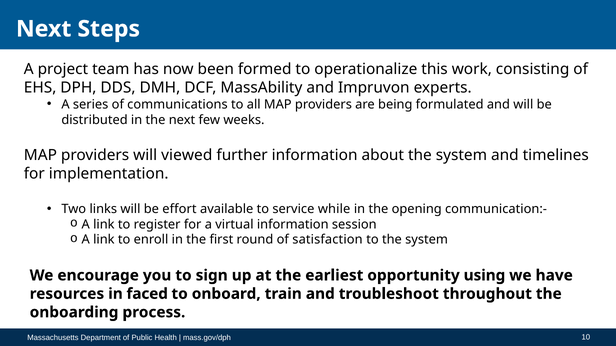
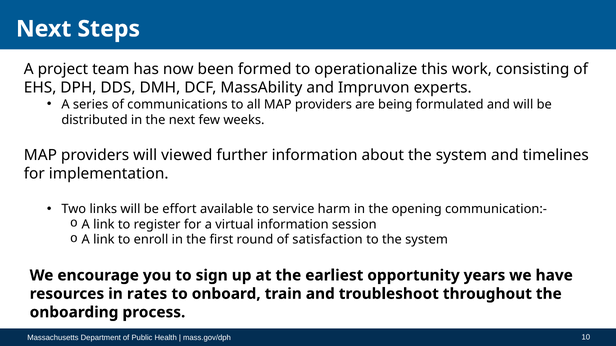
while: while -> harm (334, 209)
using: using -> years (484, 276)
faced: faced -> rates (147, 294)
